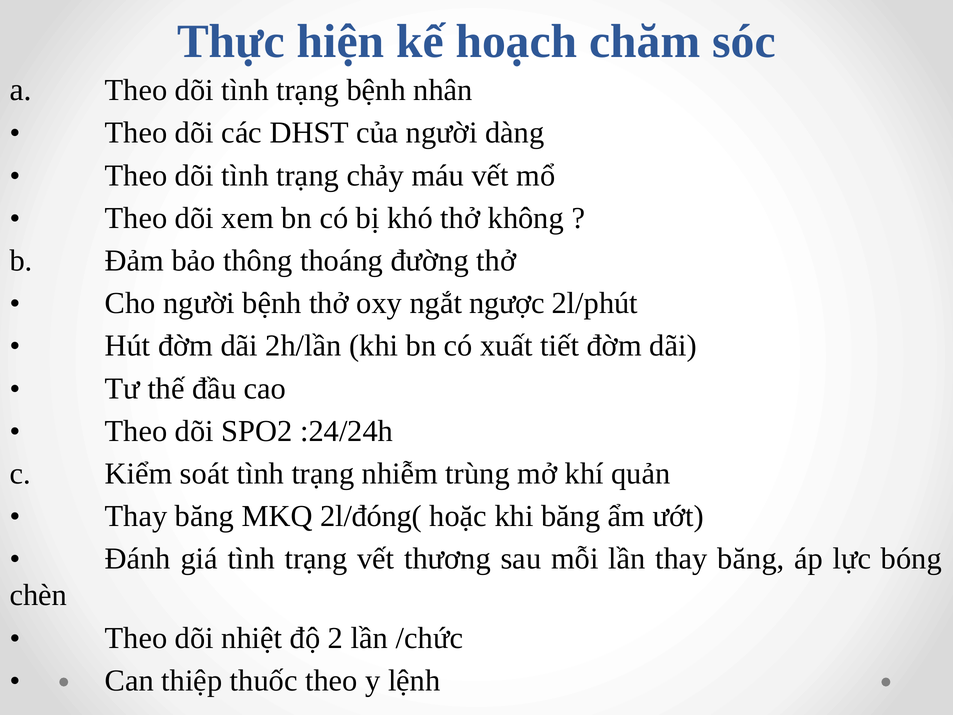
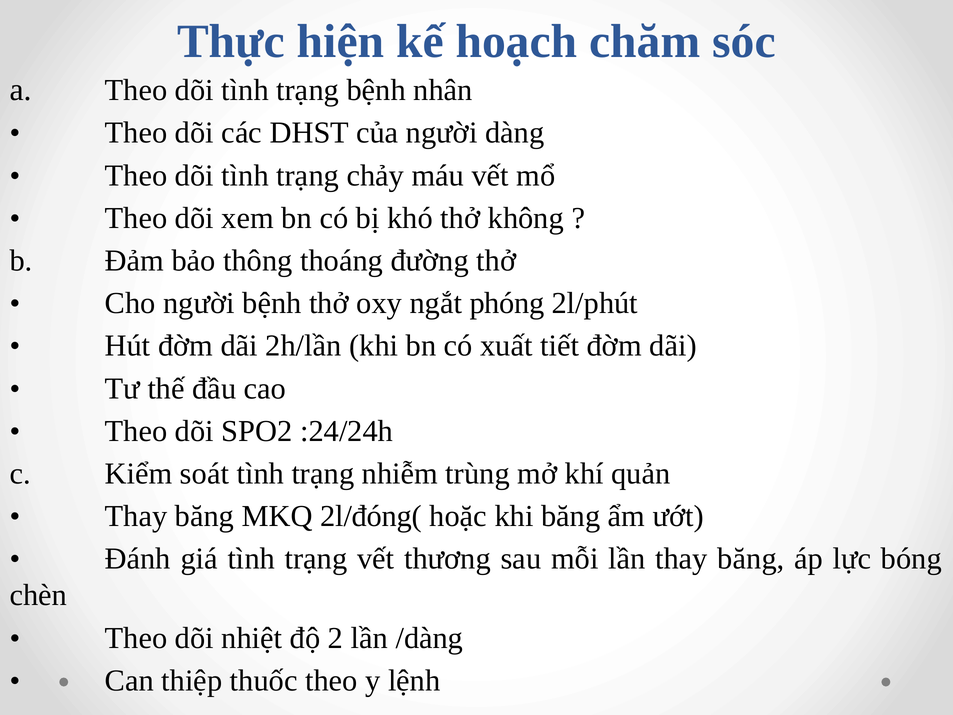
ngược: ngược -> phóng (507, 303)
/chức: /chức -> /dàng (429, 638)
